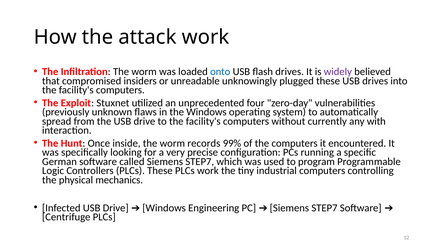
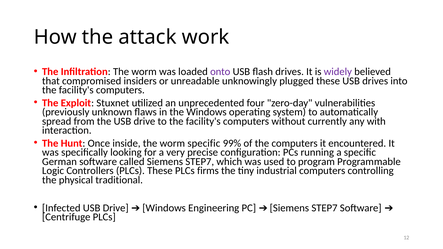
onto colour: blue -> purple (220, 72)
worm records: records -> specific (204, 143)
PLCs work: work -> firms (208, 171)
mechanics: mechanics -> traditional (119, 180)
